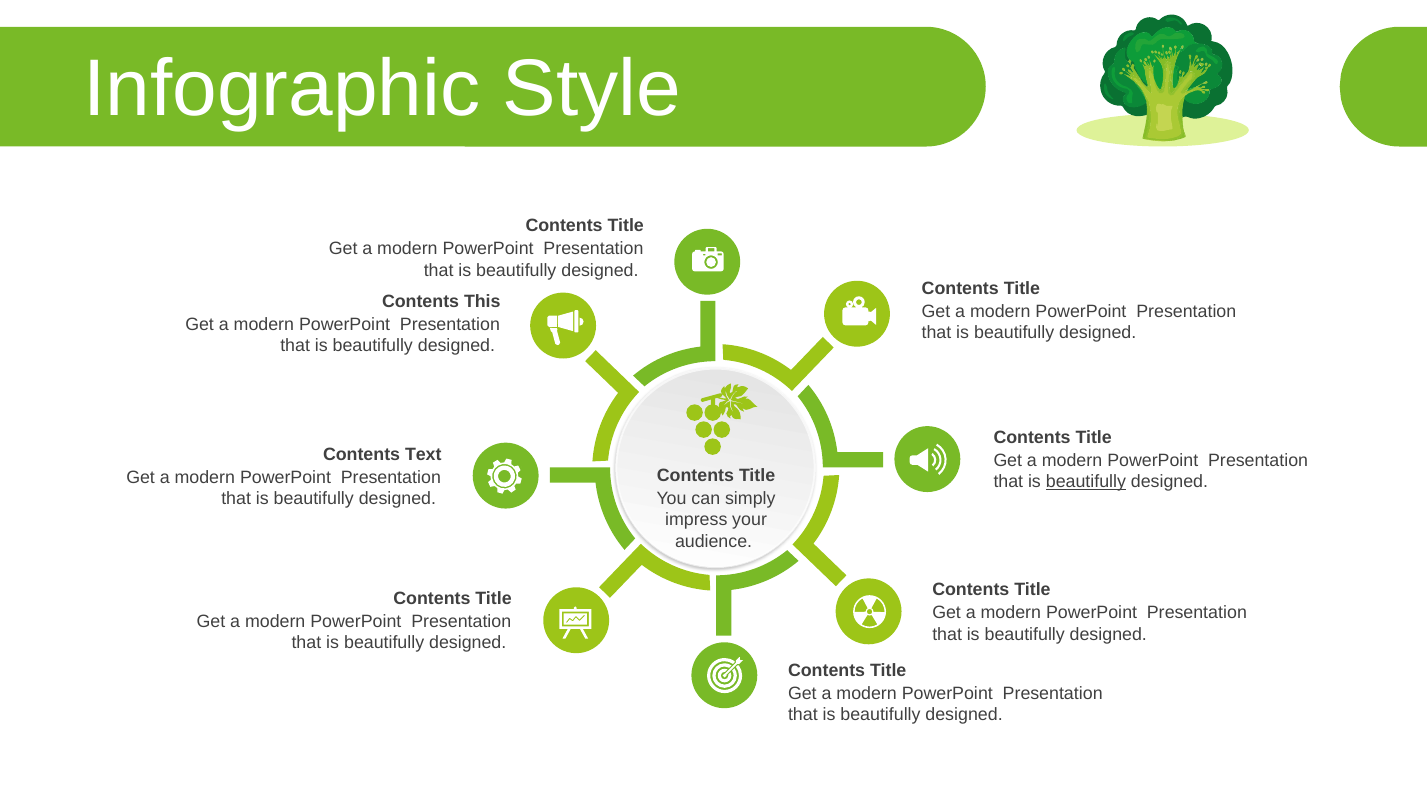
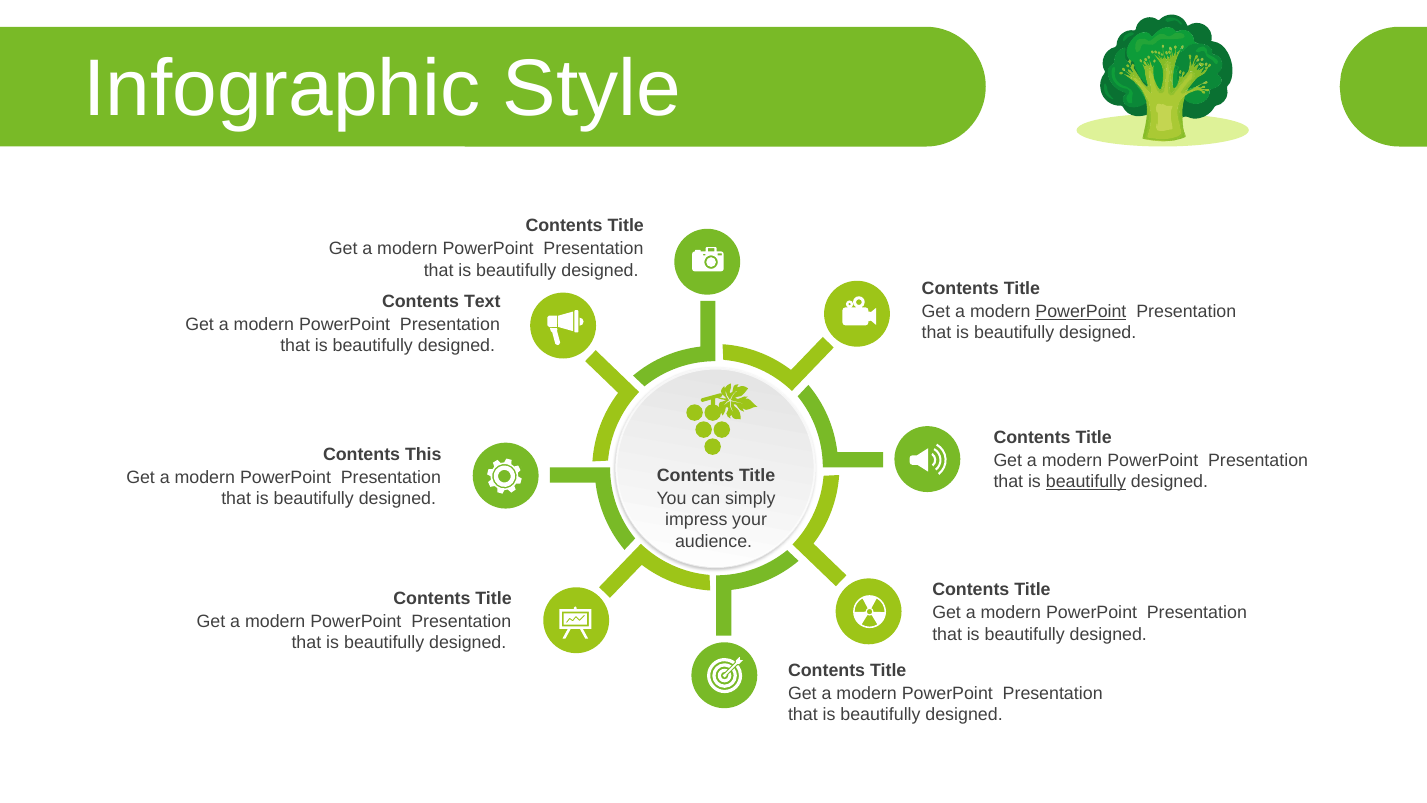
This: This -> Text (482, 301)
PowerPoint underline: none -> present (1081, 311)
Text: Text -> This (423, 454)
